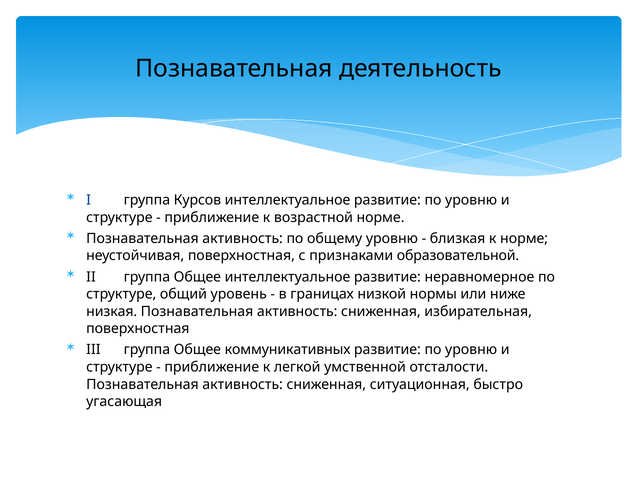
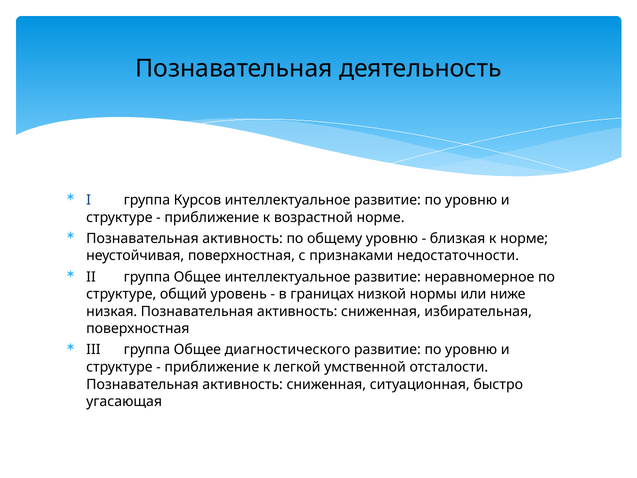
образовательной: образовательной -> недостаточности (458, 256)
коммуникативных: коммуникативных -> диагностического (288, 350)
